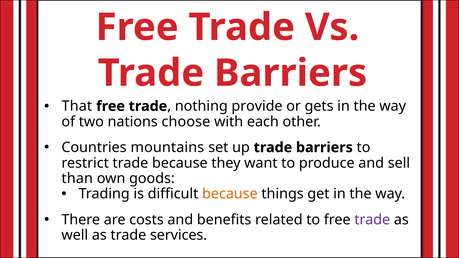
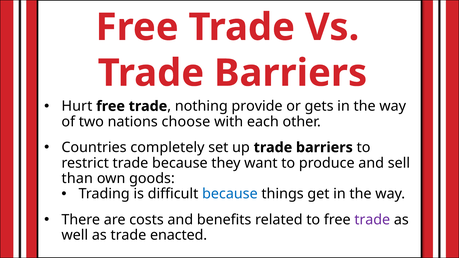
That: That -> Hurt (77, 106)
mountains: mountains -> completely (167, 148)
because colour: orange -> blue (230, 194)
services: services -> enacted (179, 235)
